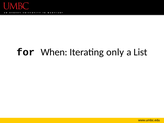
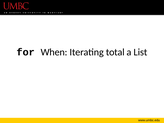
only: only -> total (115, 52)
